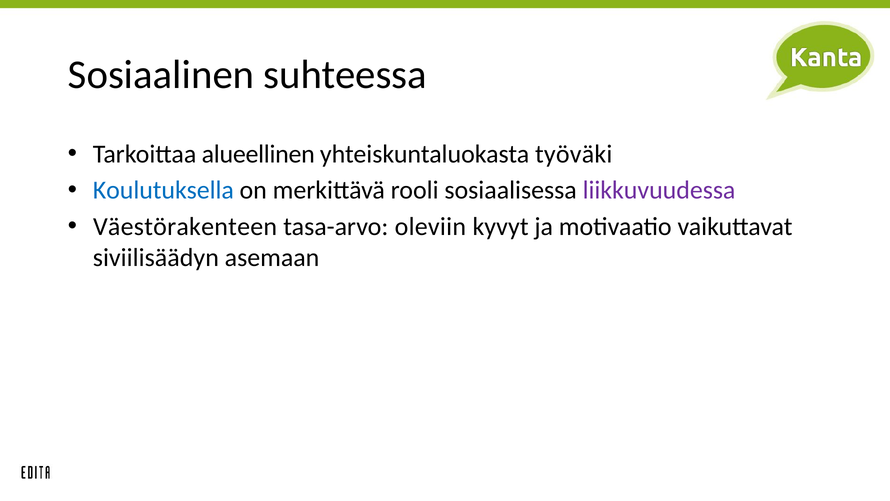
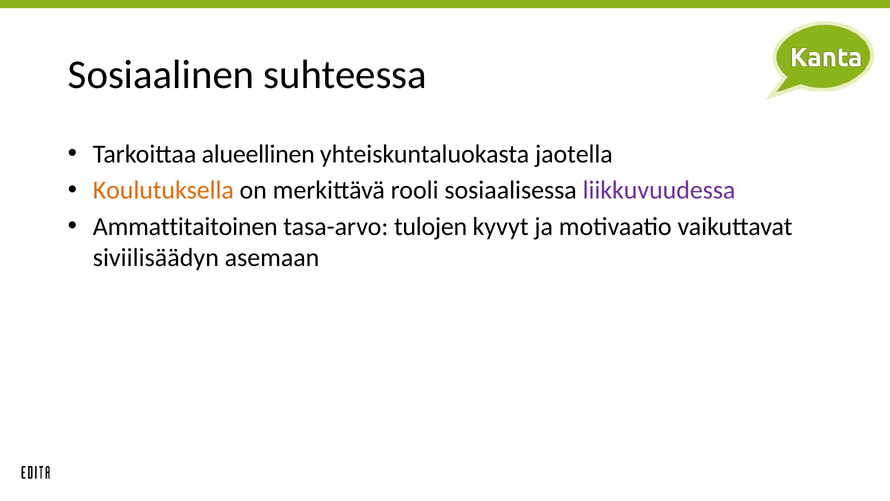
työväki: työväki -> jaotella (574, 154)
Koulutuksella colour: blue -> orange (163, 190)
Väestörakenteen: Väestörakenteen -> Ammattitaitoinen (185, 227)
oleviin: oleviin -> tulojen (431, 227)
